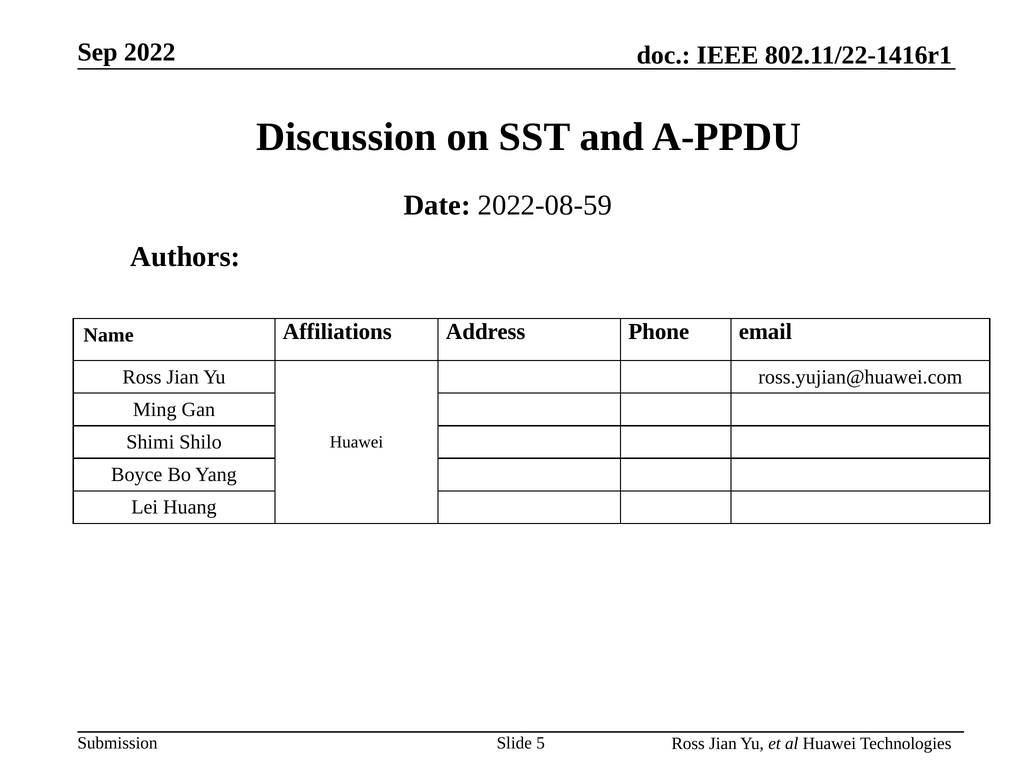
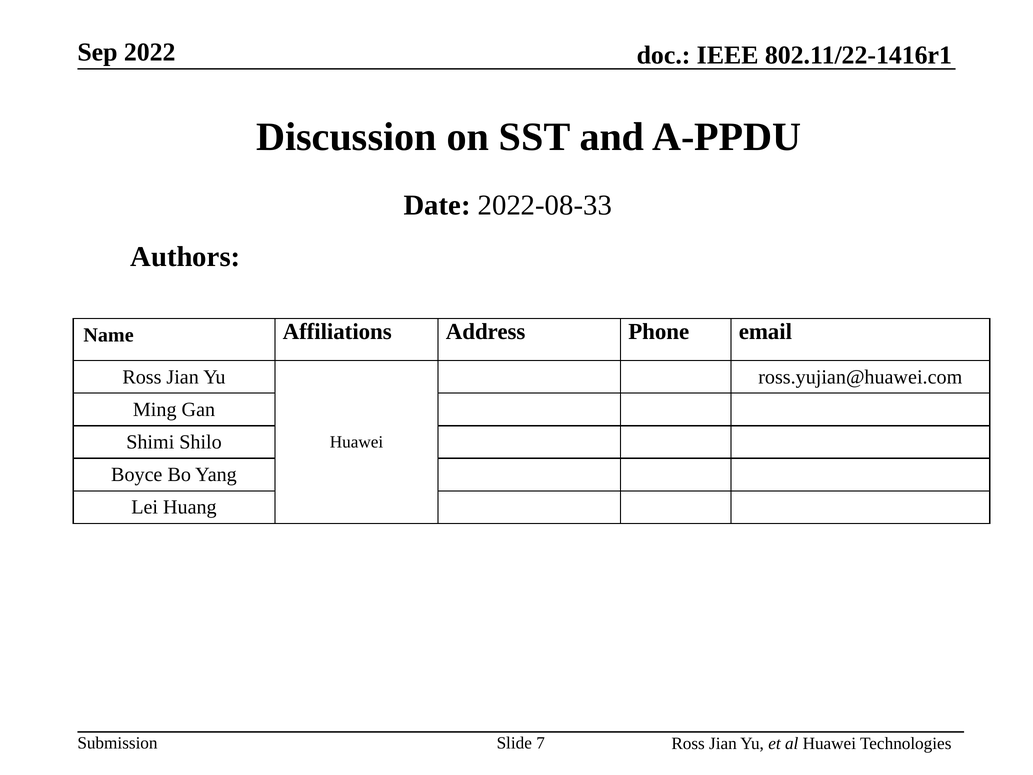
2022-08-59: 2022-08-59 -> 2022-08-33 (545, 205)
5: 5 -> 7 (541, 743)
